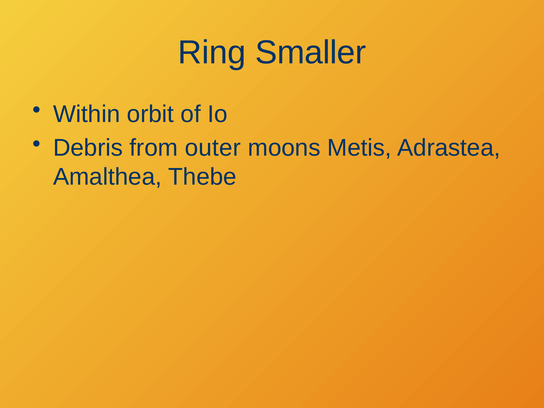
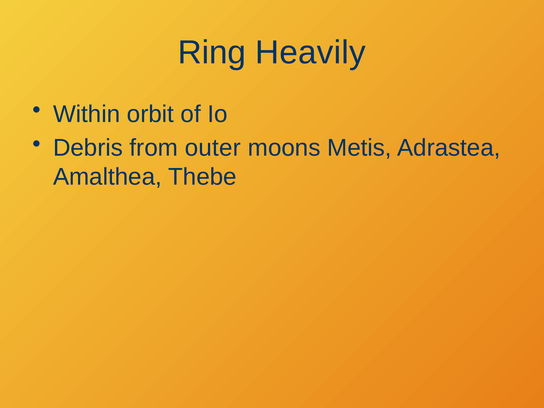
Smaller: Smaller -> Heavily (310, 53)
